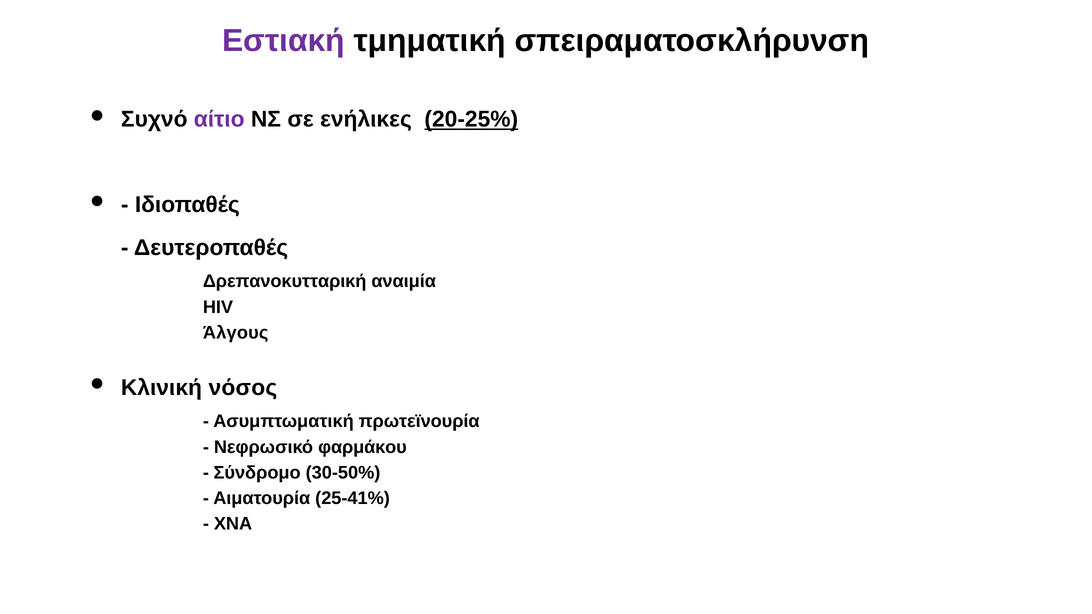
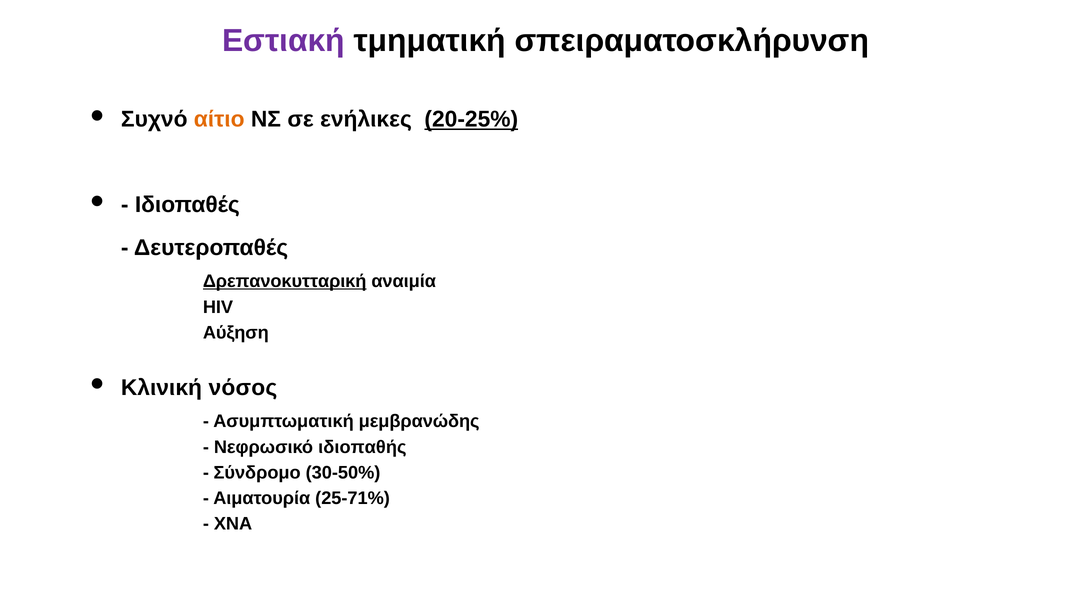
αίτιο colour: purple -> orange (219, 119)
Δρεπανοκυτταρική underline: none -> present (285, 281)
Άλγους: Άλγους -> Αύξηση (236, 333)
πρωτεϊνουρία: πρωτεϊνουρία -> μεμβρανώδης (419, 421)
φαρμάκου: φαρμάκου -> ιδιοπαθής (362, 448)
25-41%: 25-41% -> 25-71% (353, 499)
